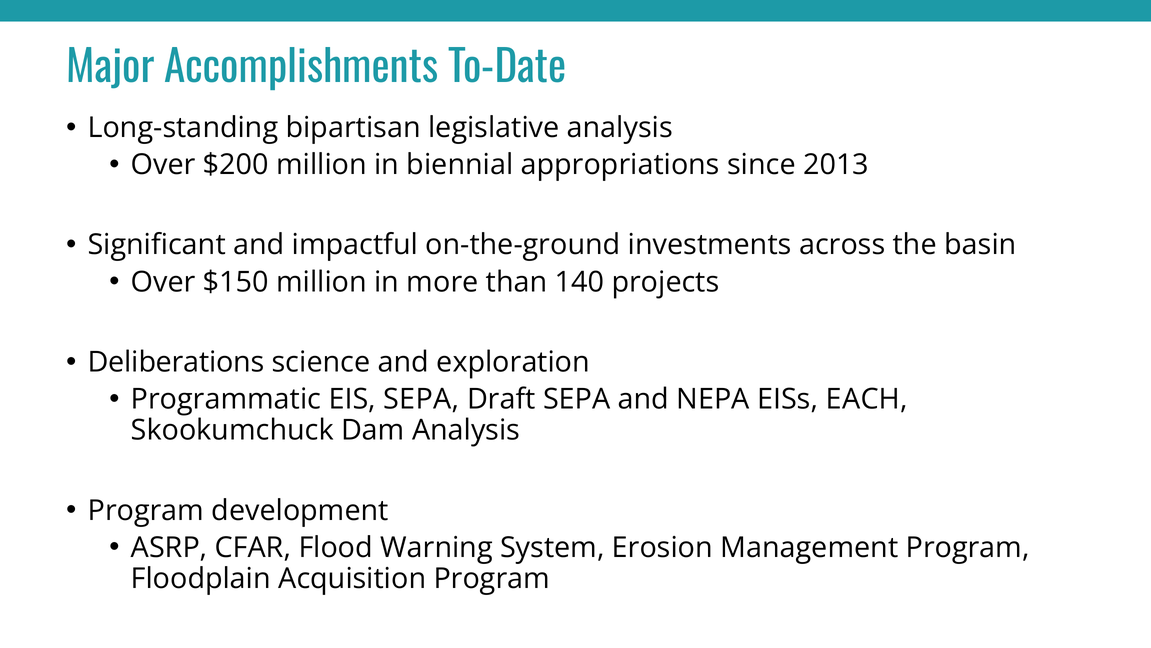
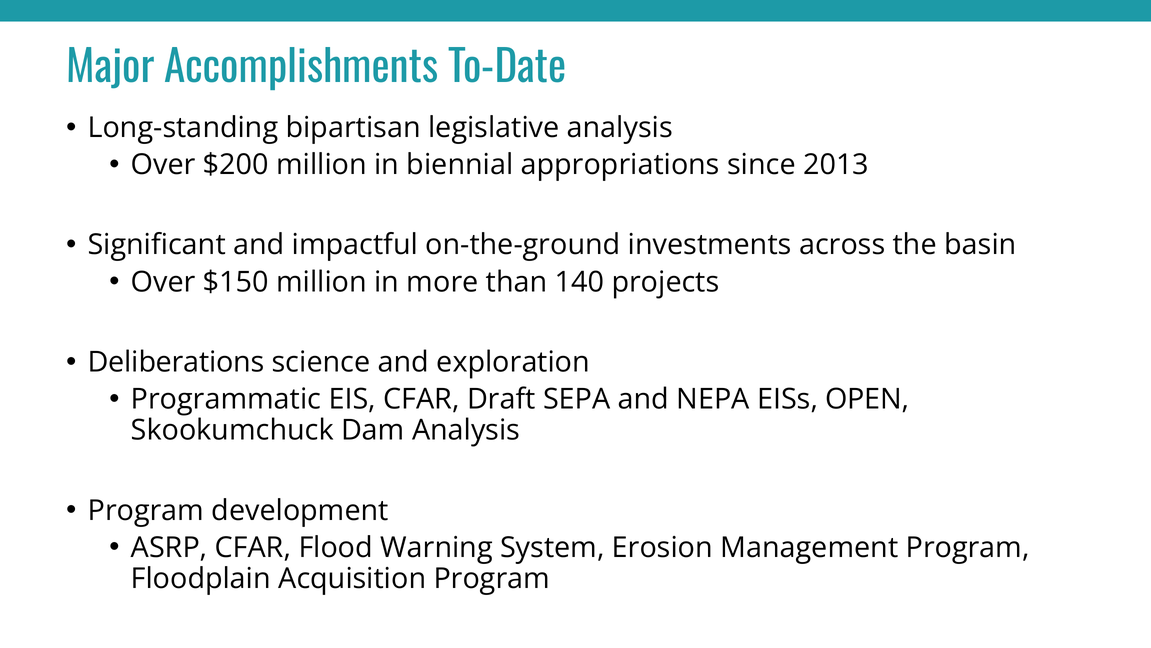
EIS SEPA: SEPA -> CFAR (421, 399)
EACH: EACH -> OPEN (867, 399)
